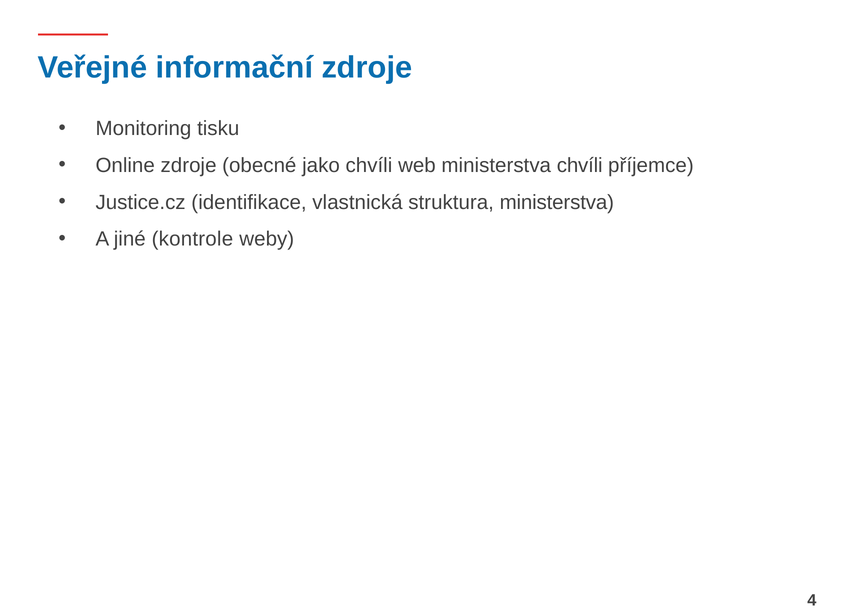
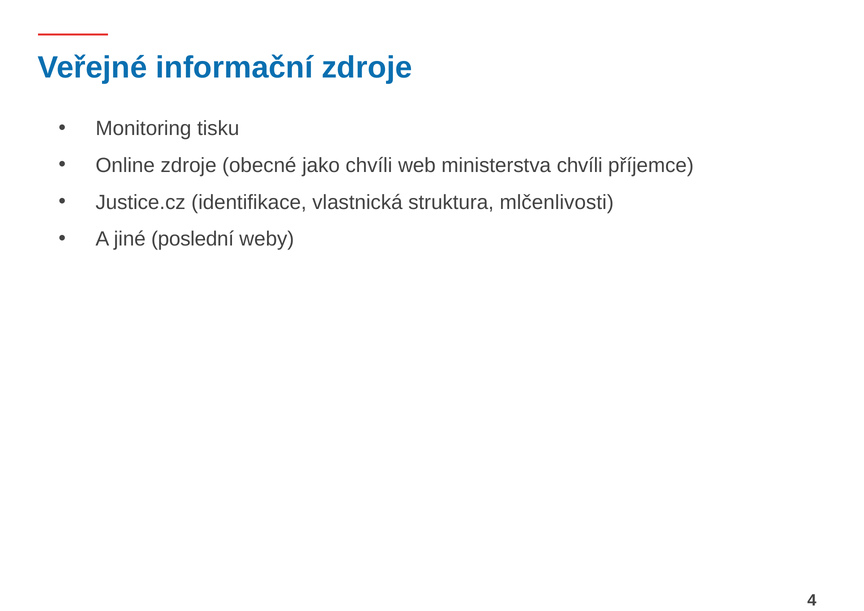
struktura ministerstva: ministerstva -> mlčenlivosti (557, 202)
kontrole: kontrole -> poslední (193, 239)
